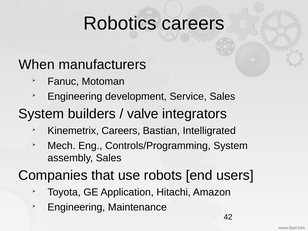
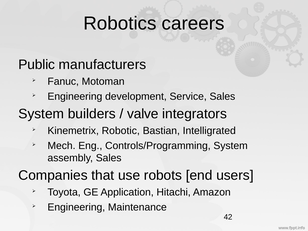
When: When -> Public (37, 65)
Kinemetrix Careers: Careers -> Robotic (121, 131)
